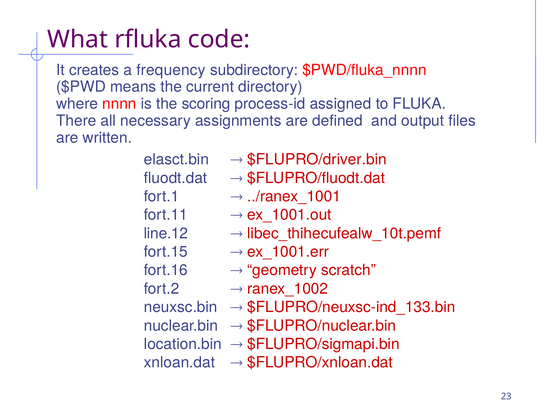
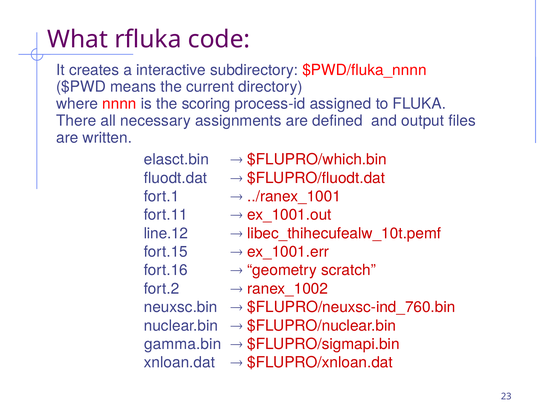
frequency: frequency -> interactive (171, 70)
$FLUPRO/driver.bin: $FLUPRO/driver.bin -> $FLUPRO/which.bin (317, 160)
$FLUPRO/neuxsc-ind_133.bin: $FLUPRO/neuxsc-ind_133.bin -> $FLUPRO/neuxsc-ind_760.bin (351, 308)
location.bin: location.bin -> gamma.bin (183, 344)
